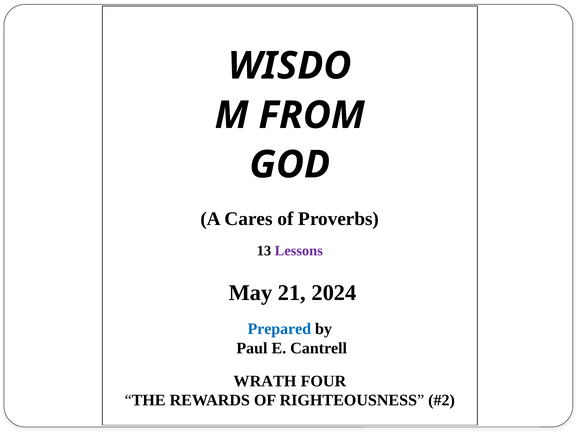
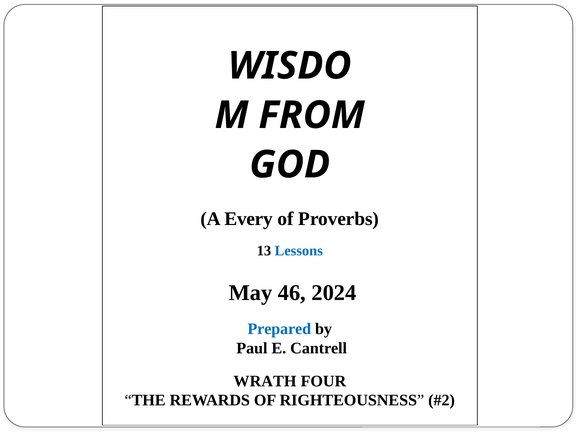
Cares: Cares -> Every (249, 219)
Lessons colour: purple -> blue (299, 251)
21: 21 -> 46 (292, 293)
